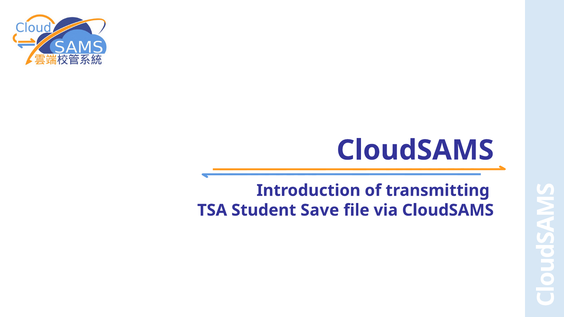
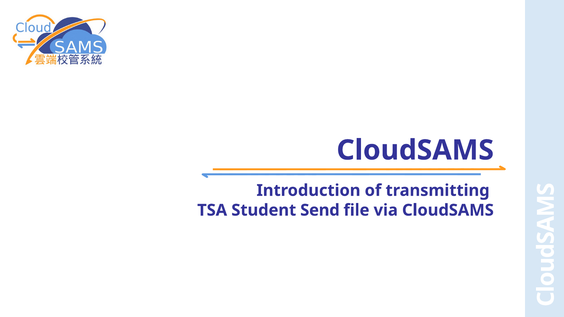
Save: Save -> Send (320, 210)
